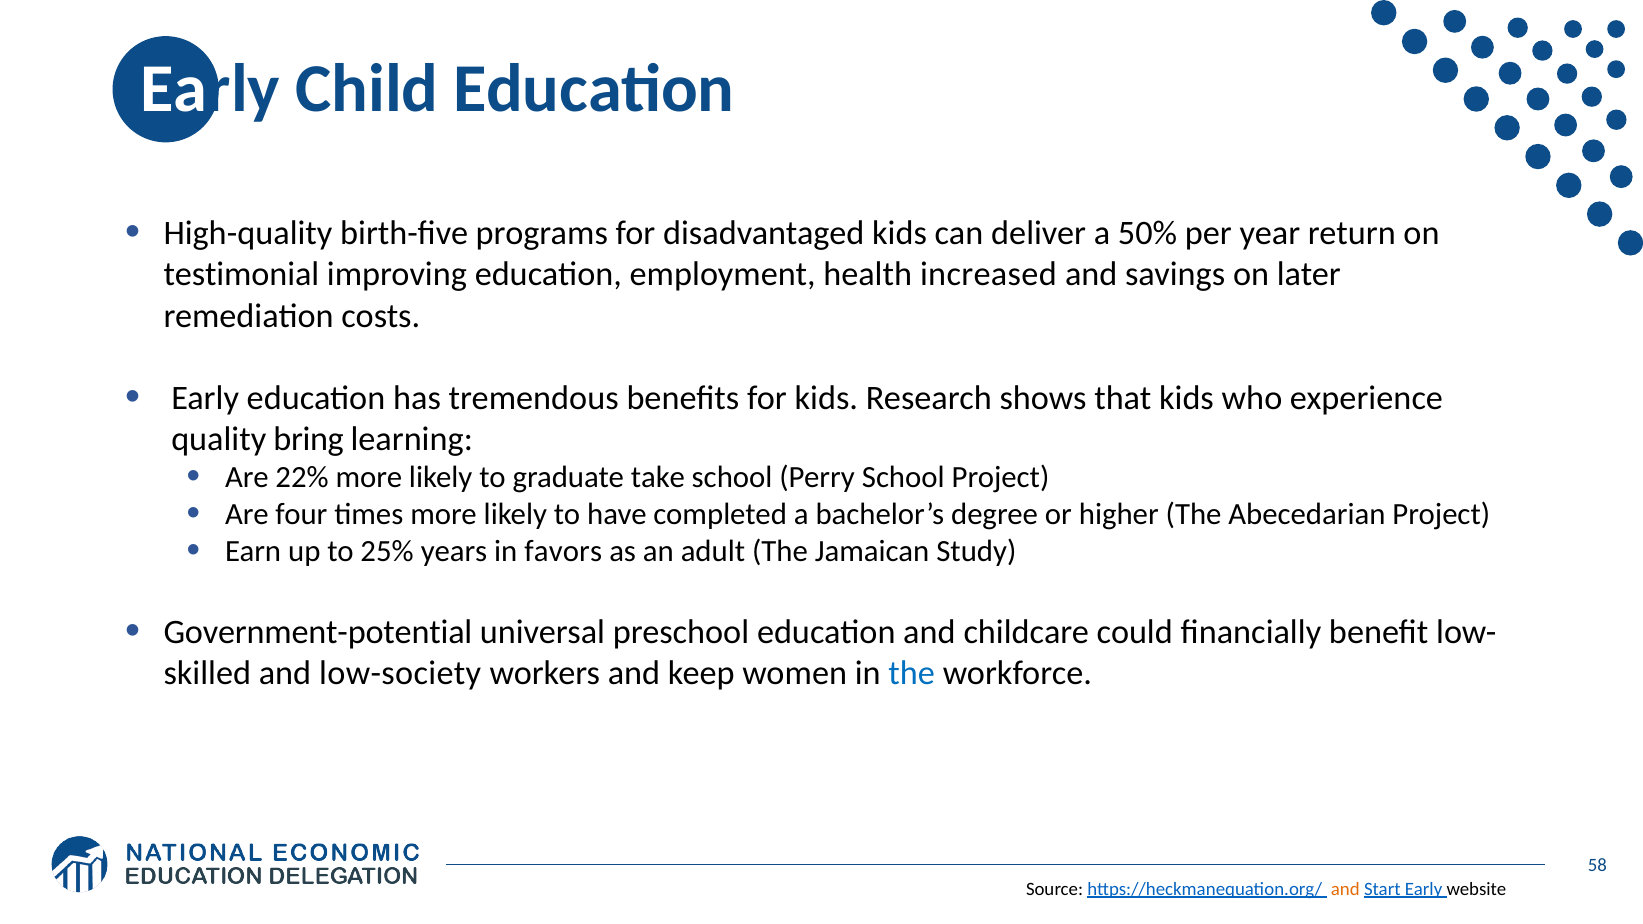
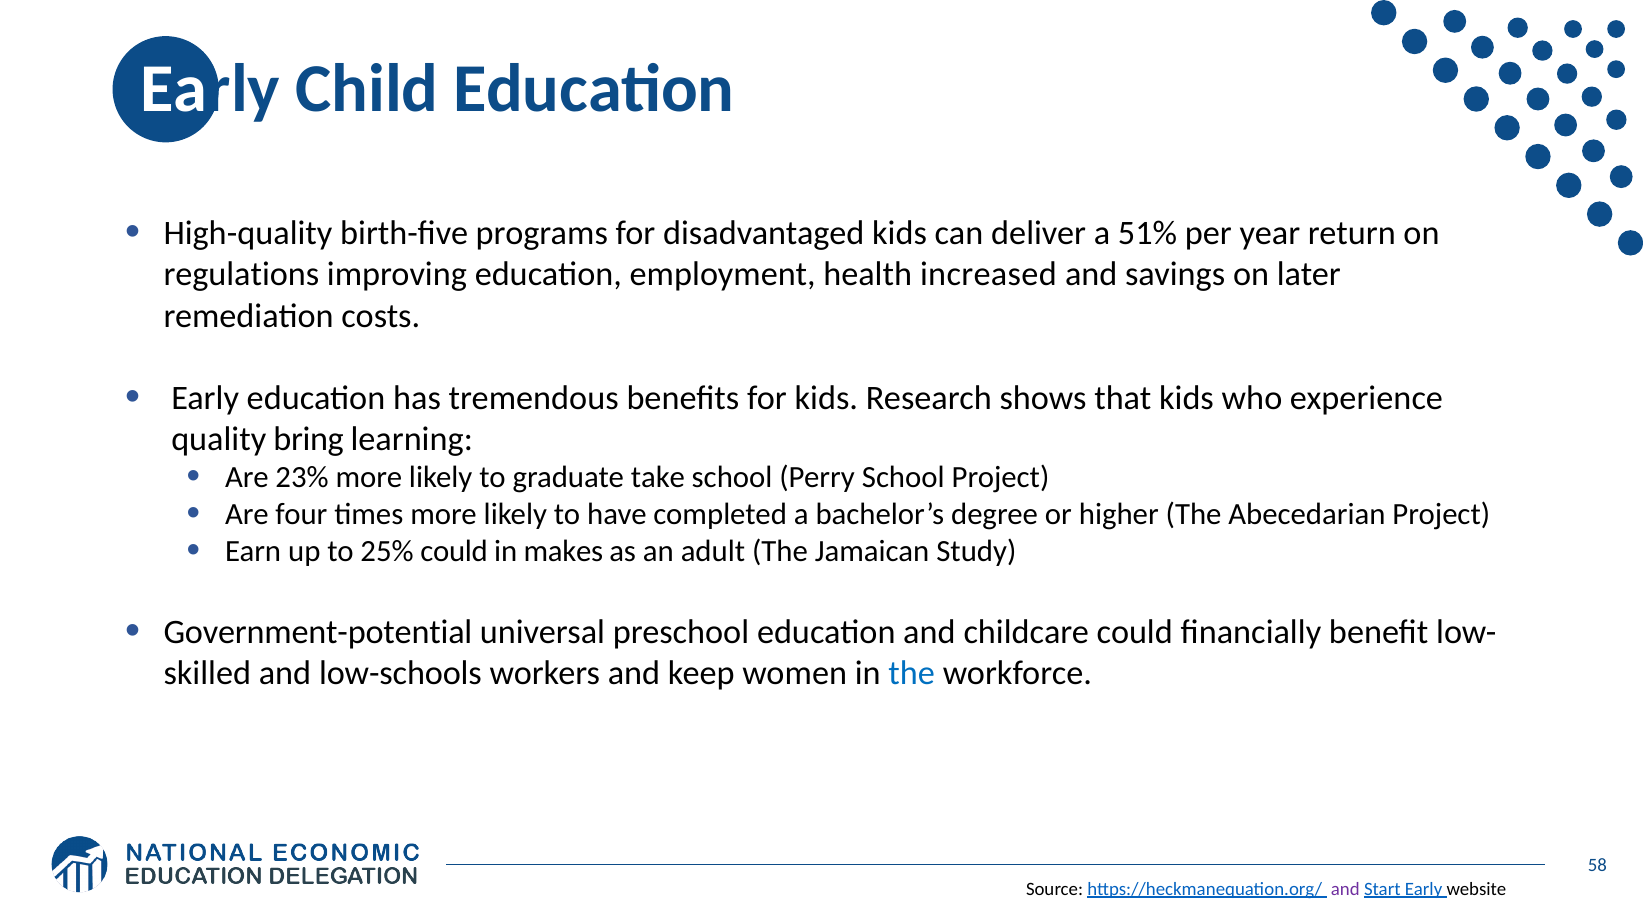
50%: 50% -> 51% (1148, 234)
testimonial: testimonial -> regulations (241, 275)
22%: 22% -> 23% (302, 478)
25% years: years -> could (454, 552)
favors: favors -> makes (563, 552)
low-society: low-society -> low-schools (400, 673)
and colour: orange -> purple (1345, 889)
